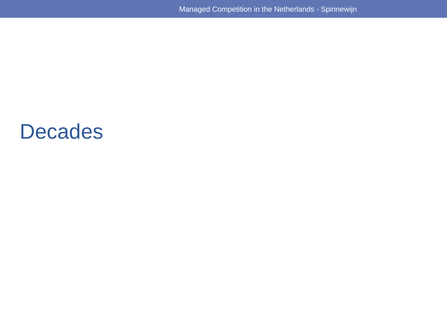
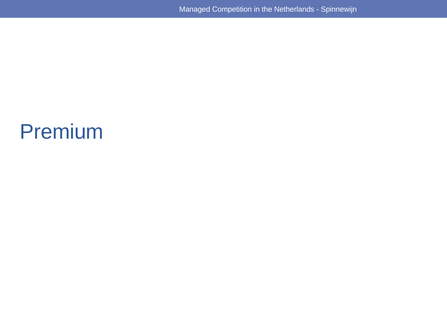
Decades: Decades -> Premium (62, 132)
